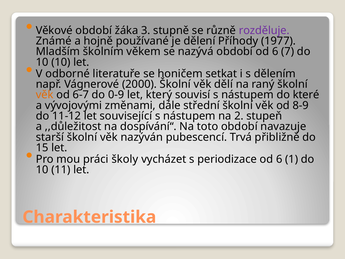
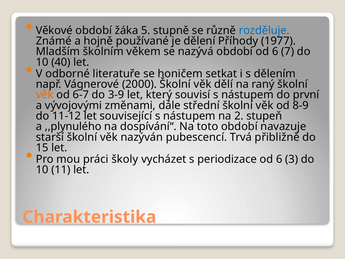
3: 3 -> 5 (146, 30)
rozděluje colour: purple -> blue (264, 30)
10 10: 10 -> 40 (61, 62)
0-9: 0-9 -> 3-9 (116, 95)
které: které -> první (306, 95)
,,důležitost: ,,důležitost -> ,,plynulého (73, 126)
1: 1 -> 3 (292, 159)
